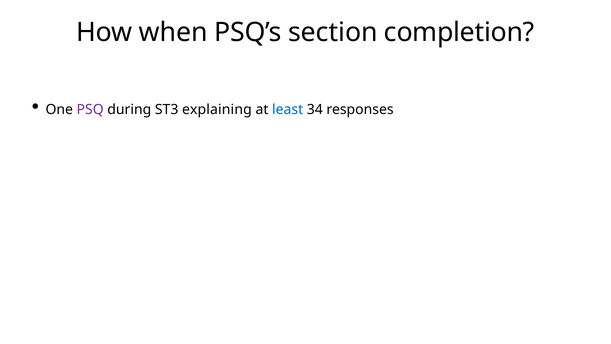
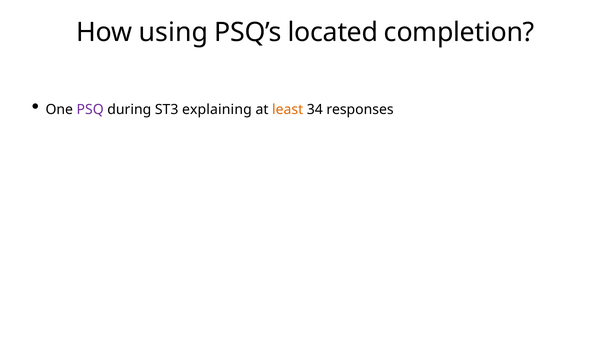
when: when -> using (173, 32)
section: section -> located (333, 32)
least colour: blue -> orange (288, 109)
